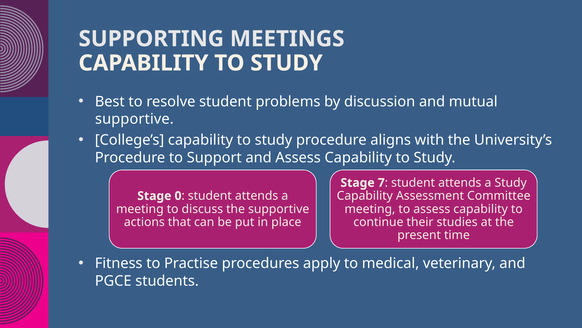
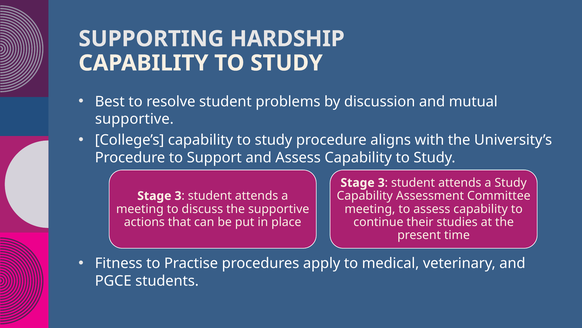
MEETINGS: MEETINGS -> HARDSHIP (287, 39)
7: 7 -> 3 (381, 182)
0: 0 -> 3 (178, 196)
